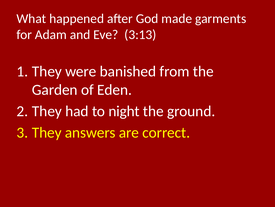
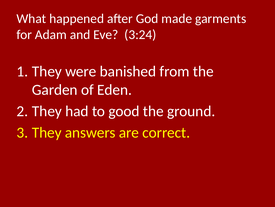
3:13: 3:13 -> 3:24 (140, 35)
night: night -> good (124, 111)
